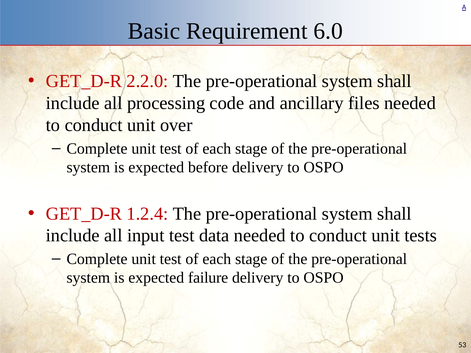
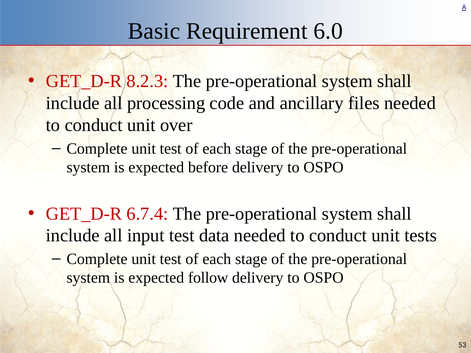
2.2.0: 2.2.0 -> 8.2.3 (147, 81)
1.2.4: 1.2.4 -> 6.7.4 (147, 214)
failure: failure -> follow (208, 278)
